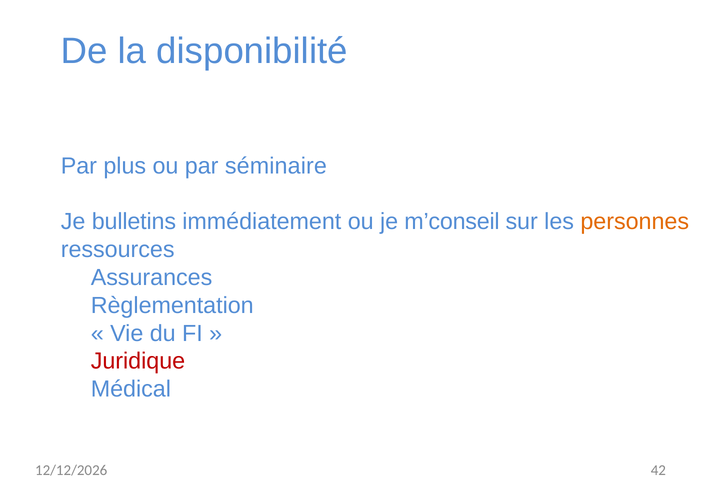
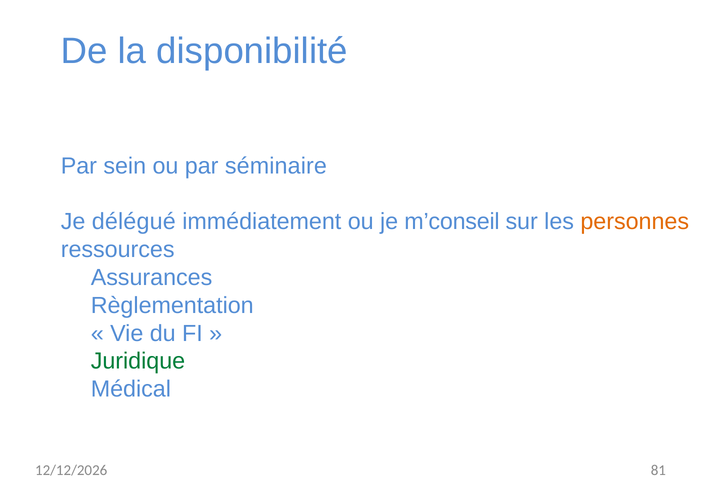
plus: plus -> sein (125, 166)
bulletins: bulletins -> délégué (134, 222)
Juridique colour: red -> green (138, 362)
42: 42 -> 81 (658, 471)
